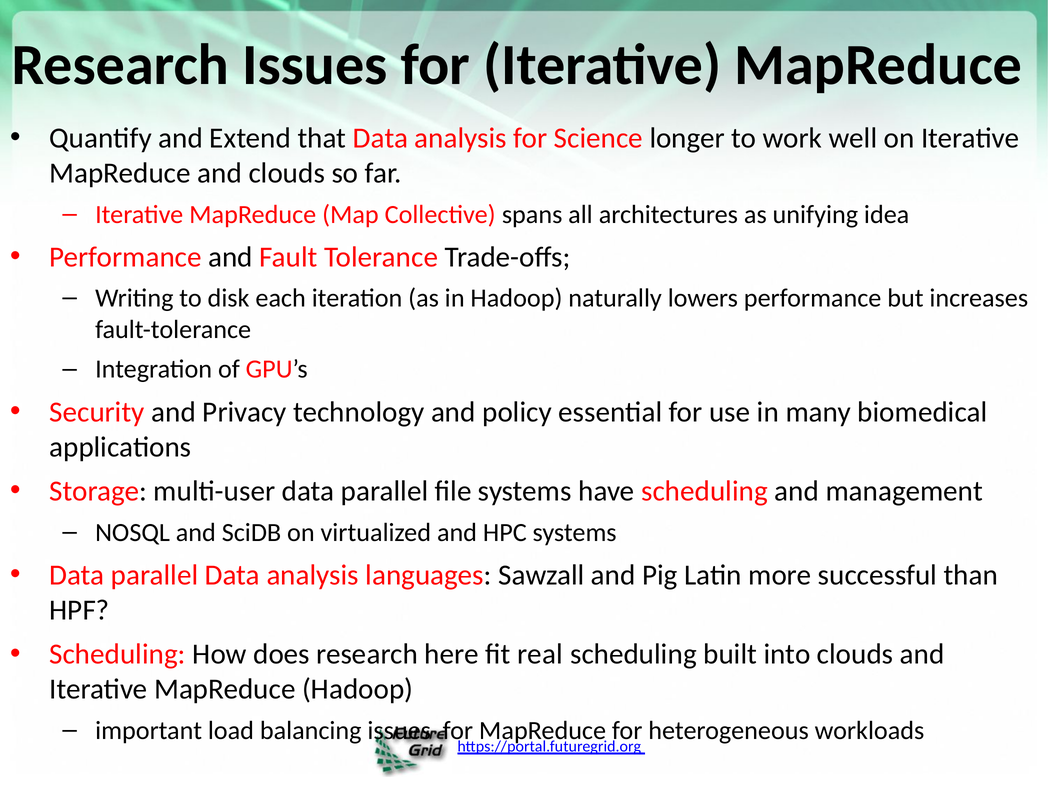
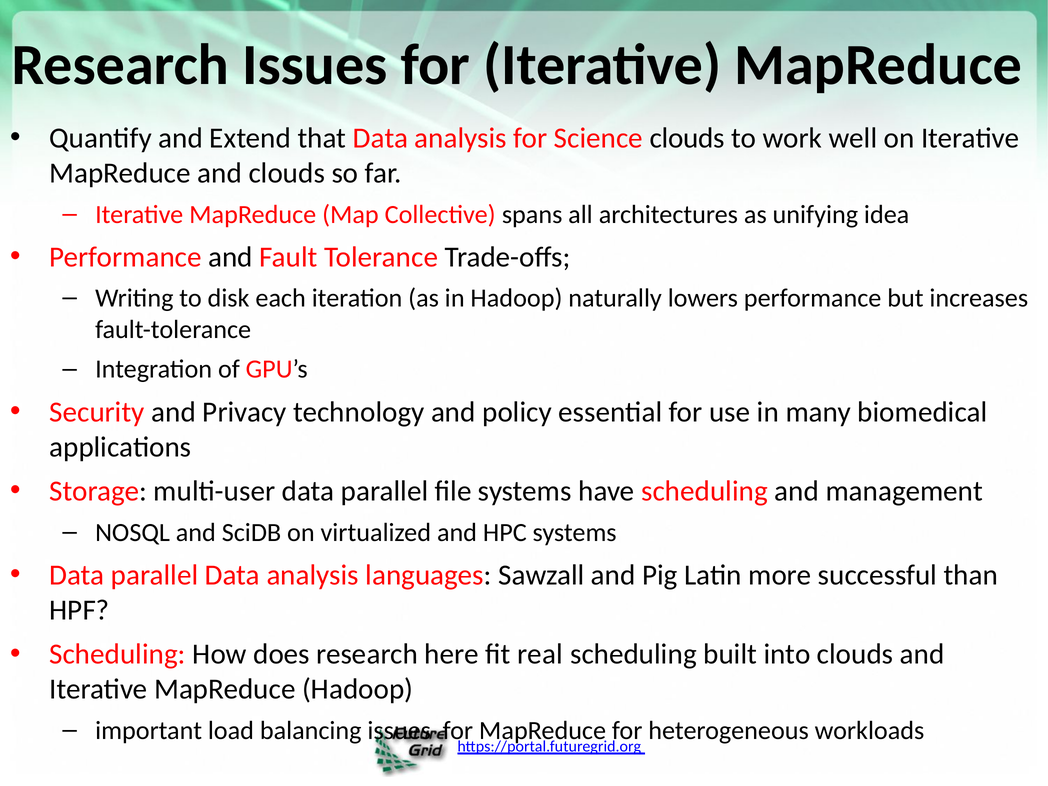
Science longer: longer -> clouds (687, 138)
